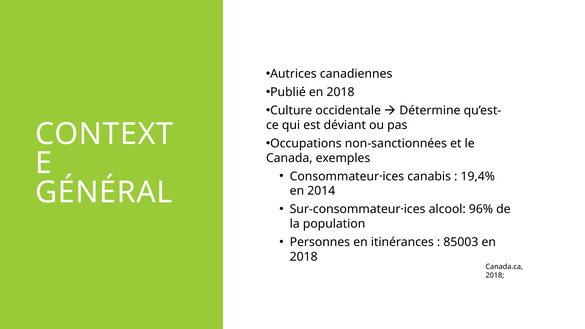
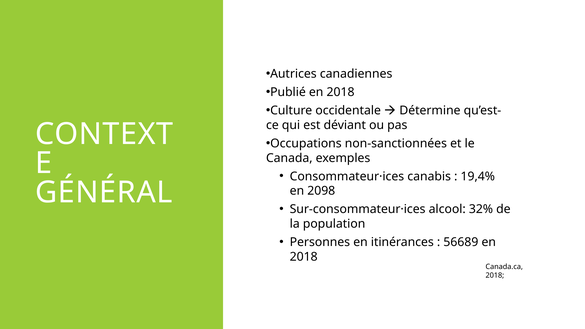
2014: 2014 -> 2098 (321, 191)
96%: 96% -> 32% (481, 209)
85003: 85003 -> 56689 (461, 242)
